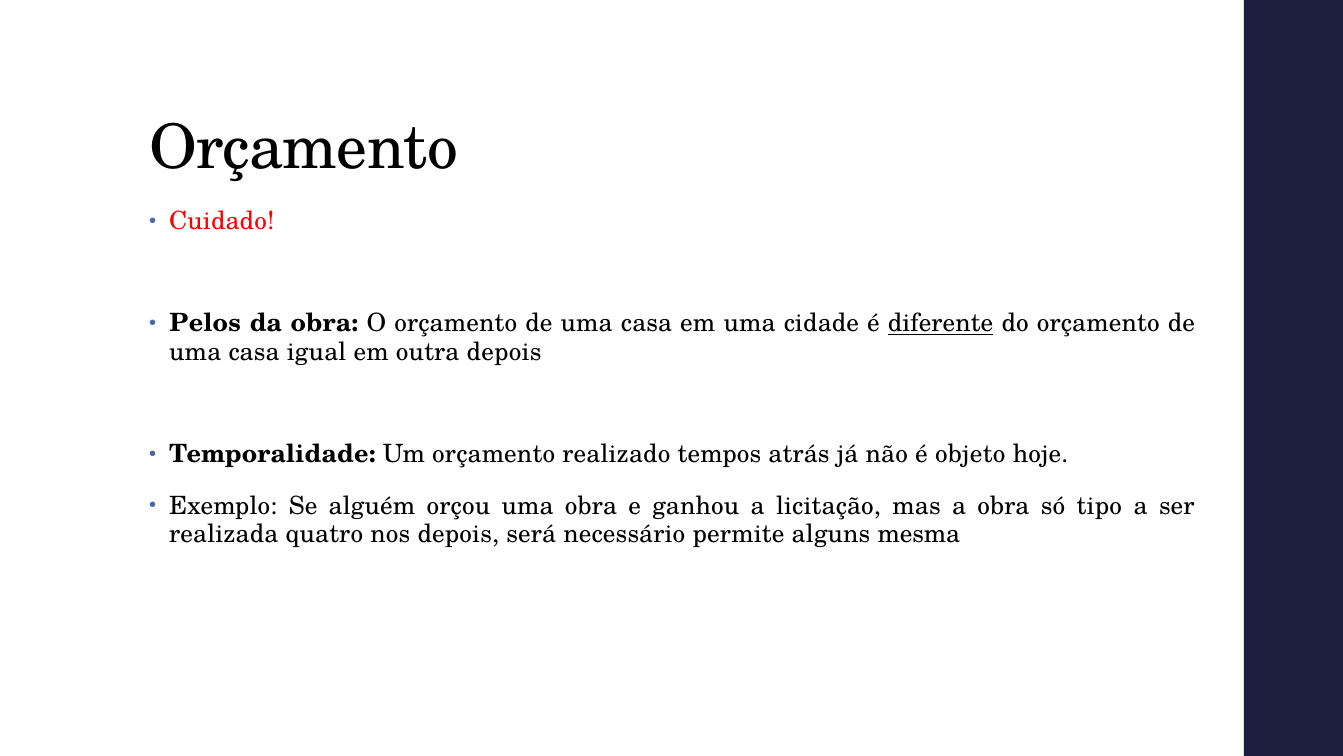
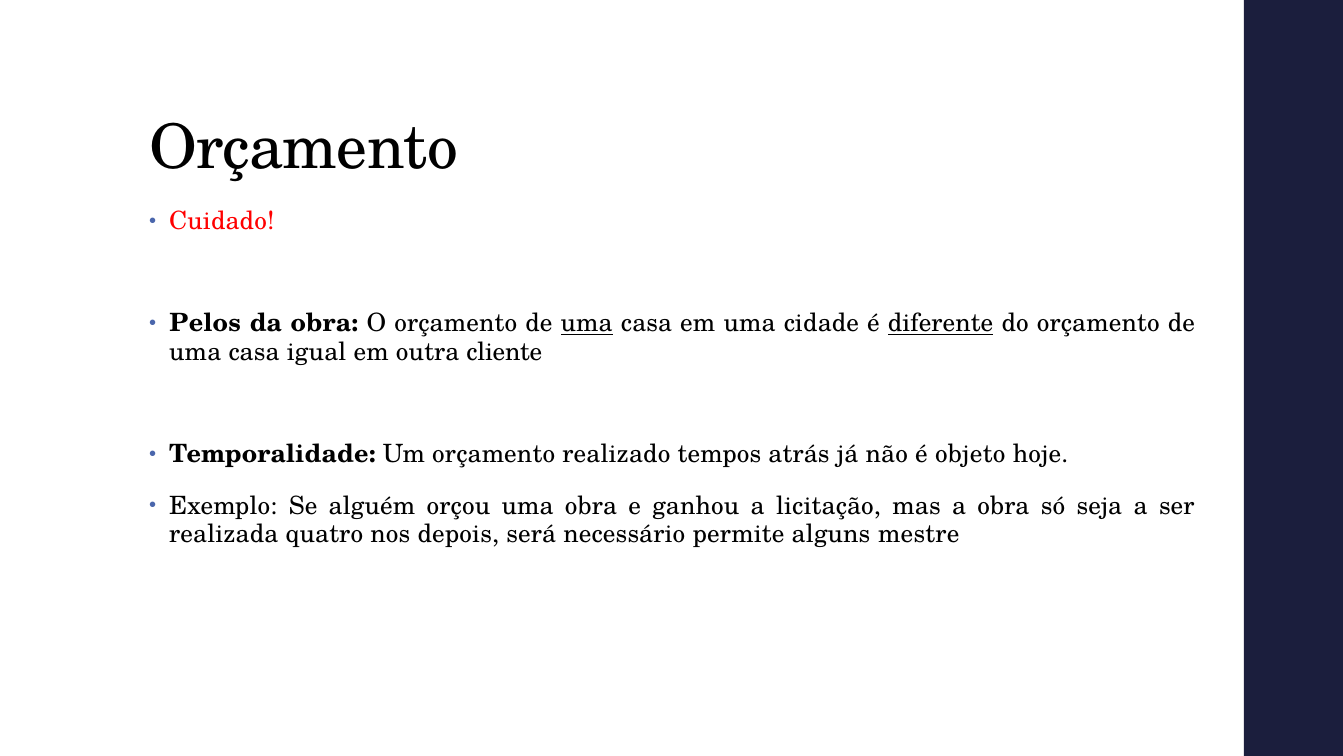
uma underline: none -> present (587, 323)
outra depois: depois -> cliente (504, 352)
tipo: tipo -> seja (1099, 505)
mesma: mesma -> mestre (919, 534)
